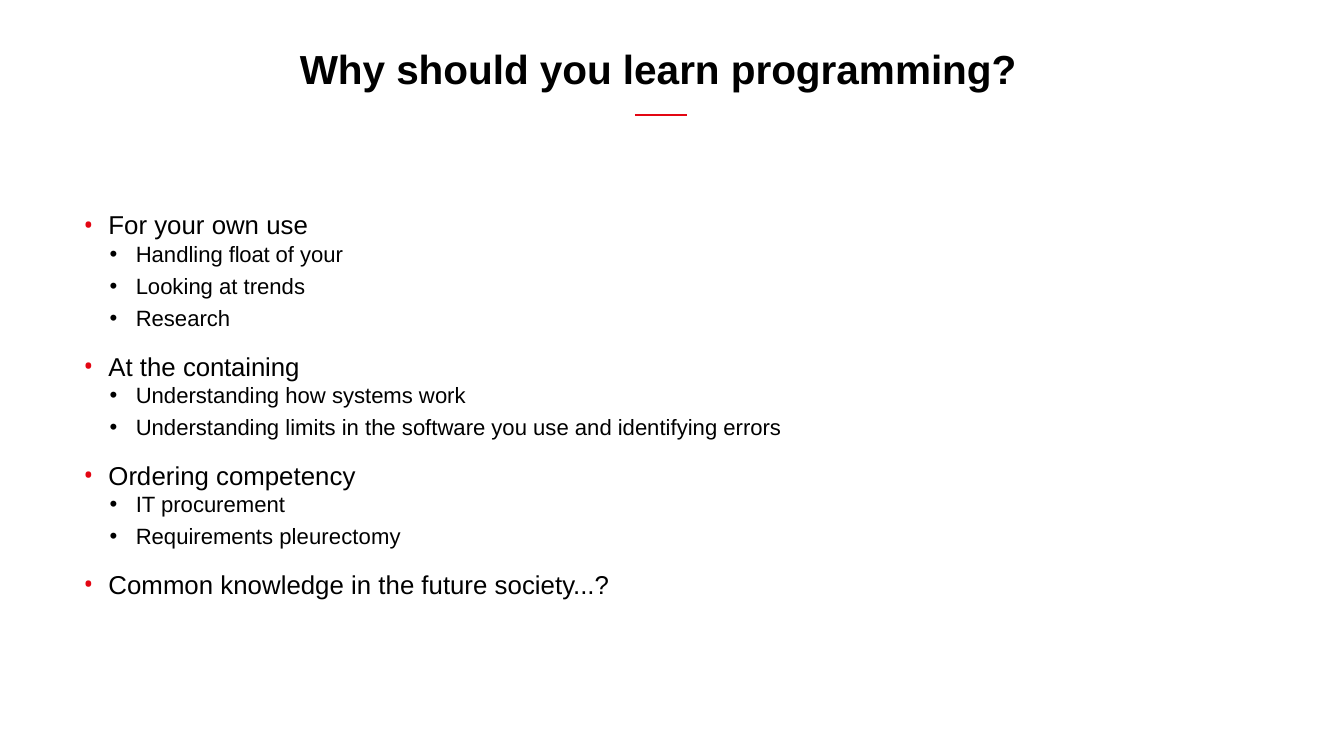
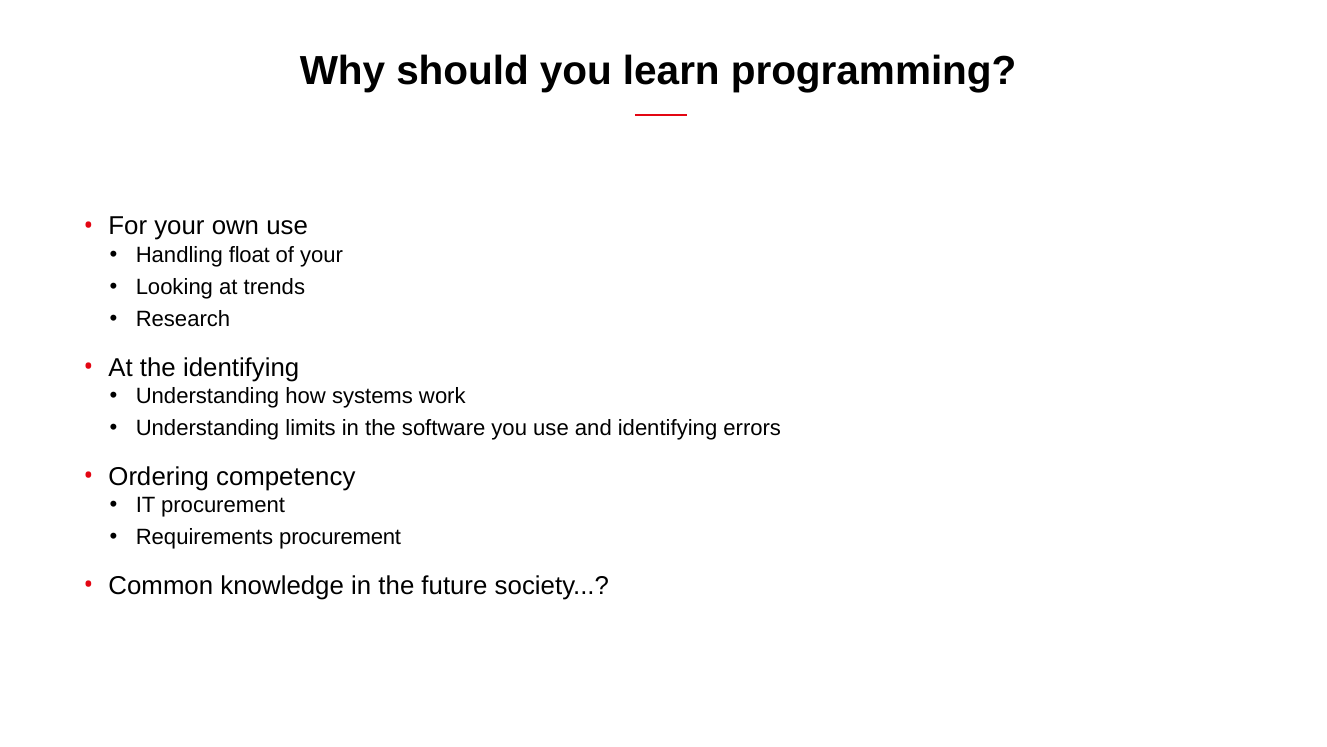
the containing: containing -> identifying (241, 367)
Requirements pleurectomy: pleurectomy -> procurement (340, 537)
